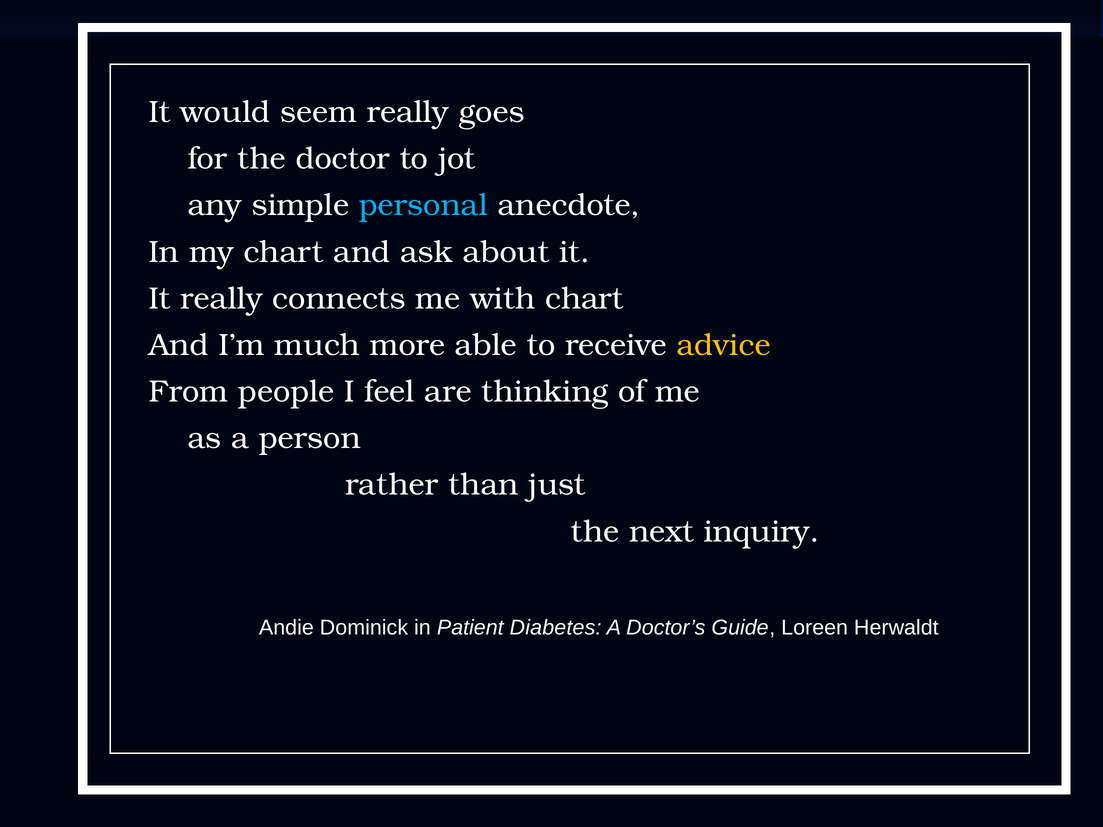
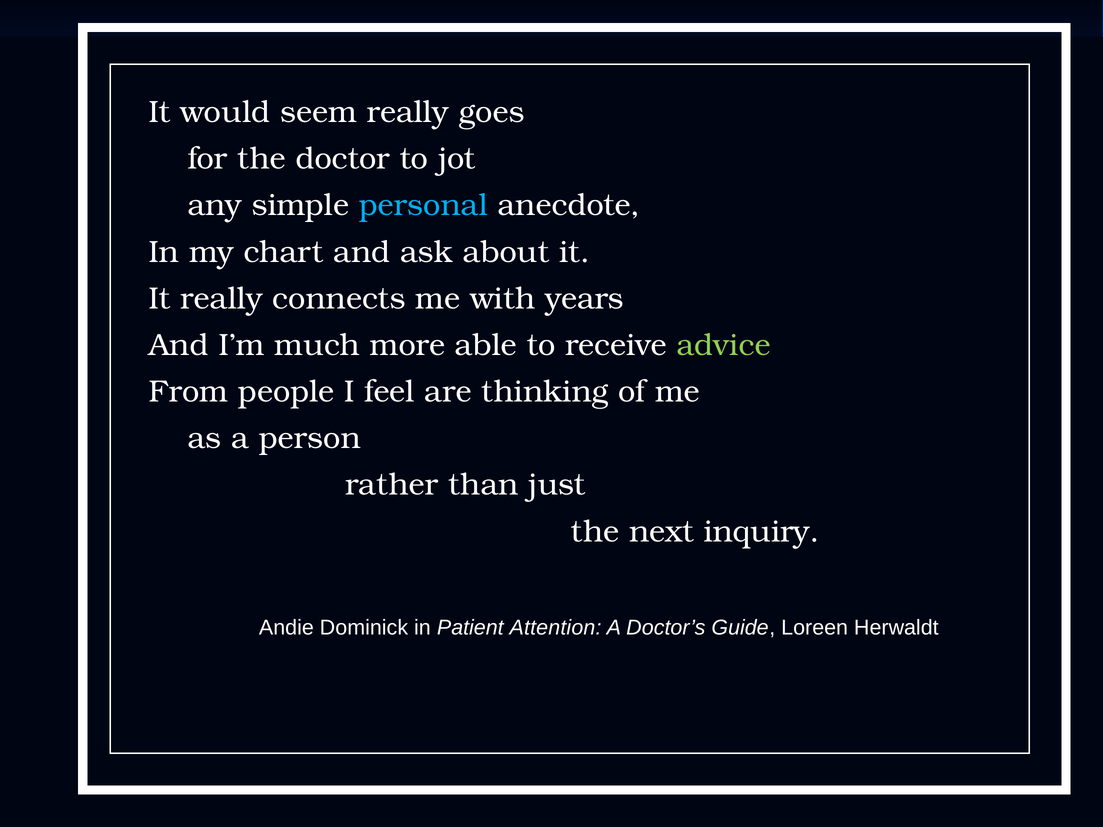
with chart: chart -> years (584, 299)
advice colour: yellow -> light green (724, 345)
Diabetes: Diabetes -> Attention (556, 628)
